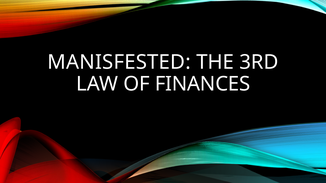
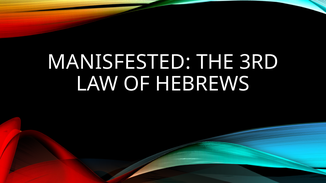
FINANCES: FINANCES -> HEBREWS (202, 84)
